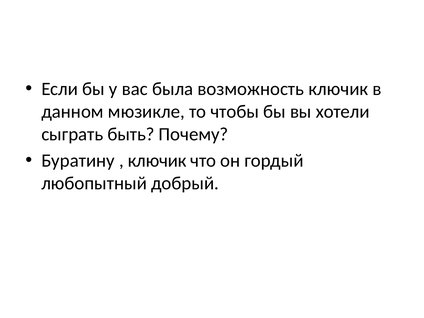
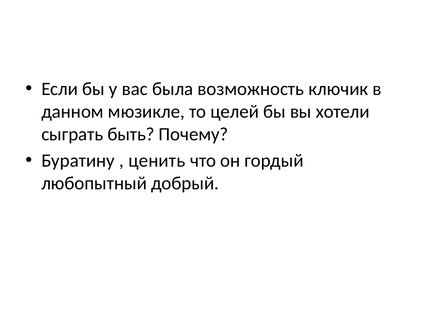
чтобы: чтобы -> целей (235, 112)
ключик: ключик -> ценить (157, 161)
